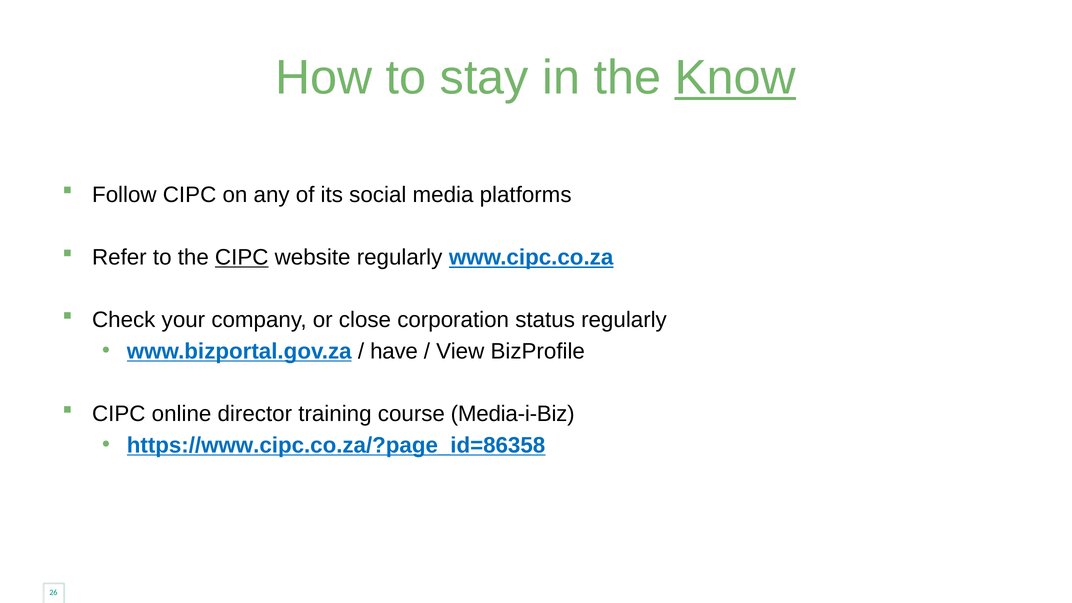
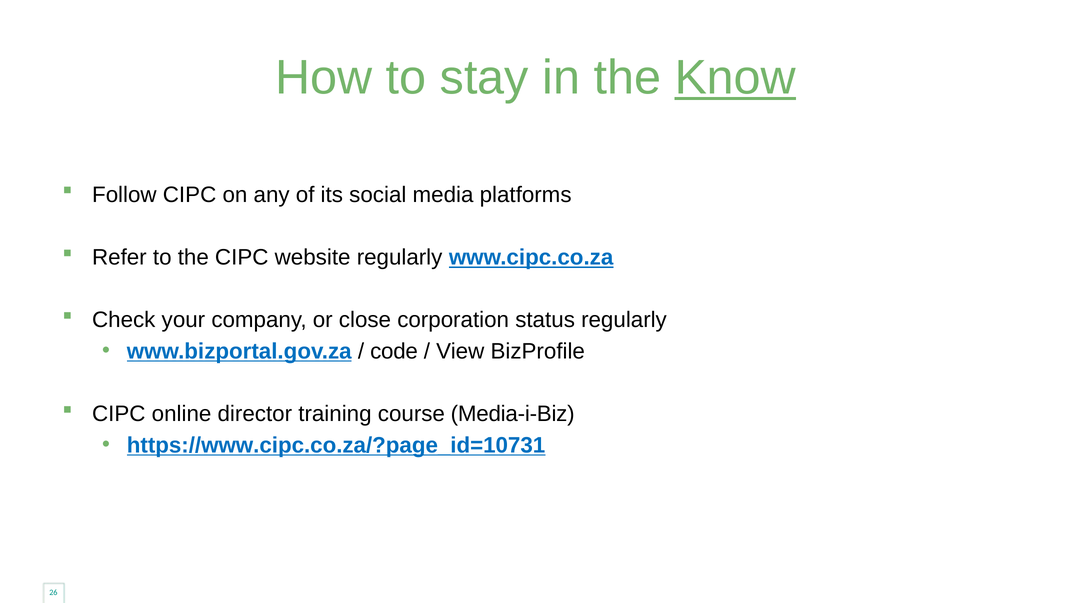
CIPC underline: present -> none (242, 257)
have: have -> code (394, 351)
https://www.cipc.co.za/?page_id=86358: https://www.cipc.co.za/?page_id=86358 -> https://www.cipc.co.za/?page_id=10731 (336, 445)
